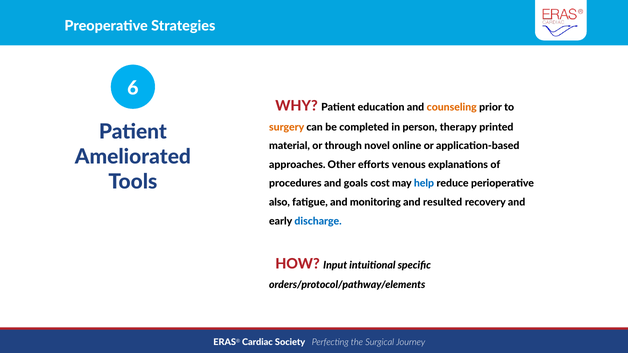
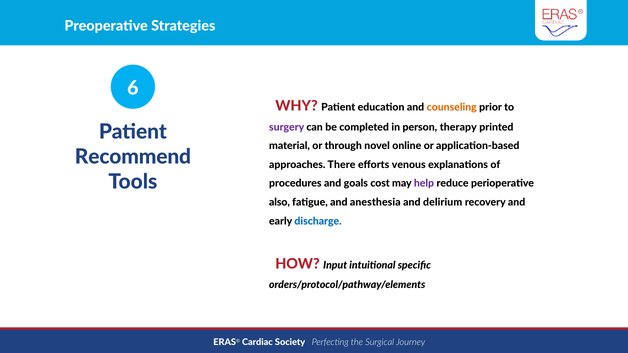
surgery colour: orange -> purple (287, 127)
Ameliorated: Ameliorated -> Recommend (133, 157)
Other: Other -> There (342, 165)
help colour: blue -> purple (424, 184)
monitoring: monitoring -> anesthesia (375, 203)
resulted: resulted -> delirium (443, 203)
